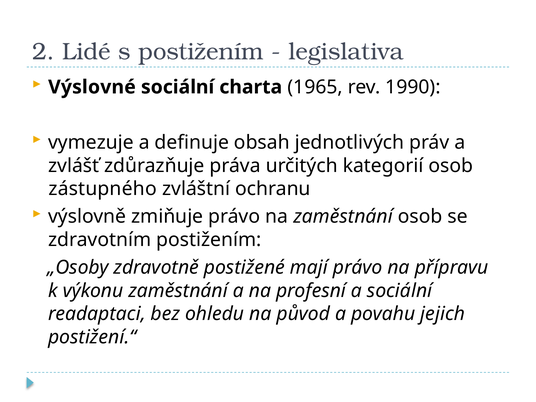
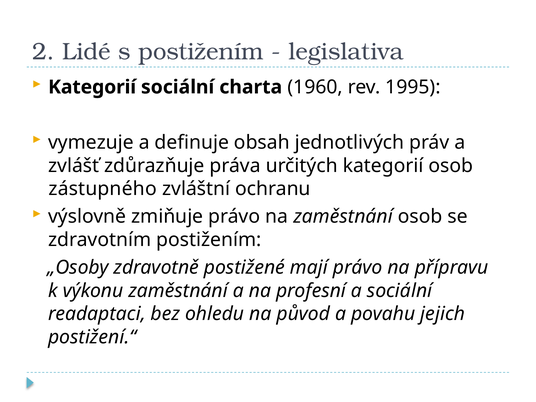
Výslovné: Výslovné -> Kategorií (92, 87)
1965: 1965 -> 1960 (315, 87)
1990: 1990 -> 1995 (413, 87)
